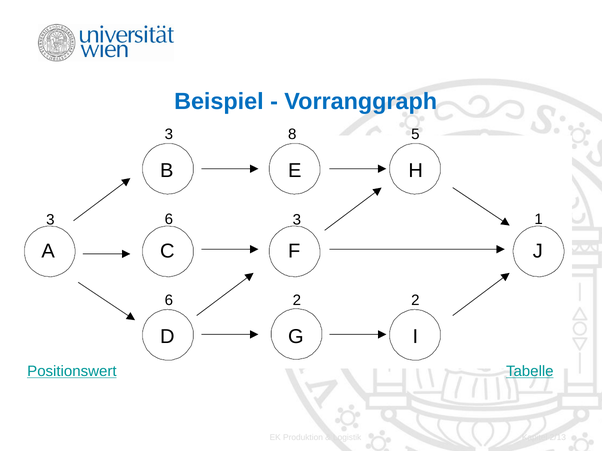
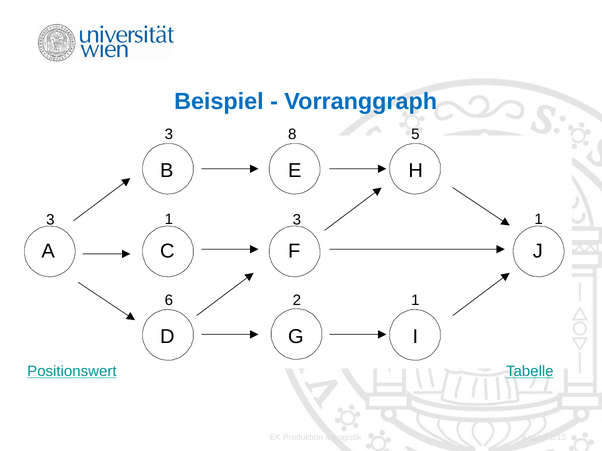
6: 6 -> 1 (169, 219)
2 2: 2 -> 1 (415, 300)
